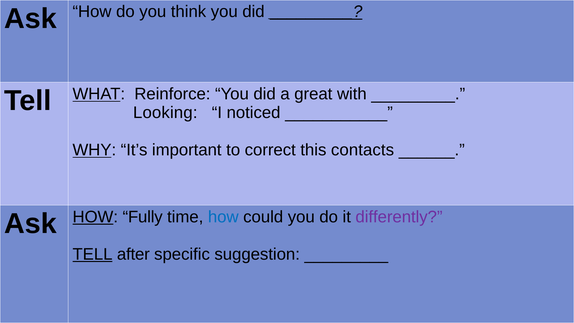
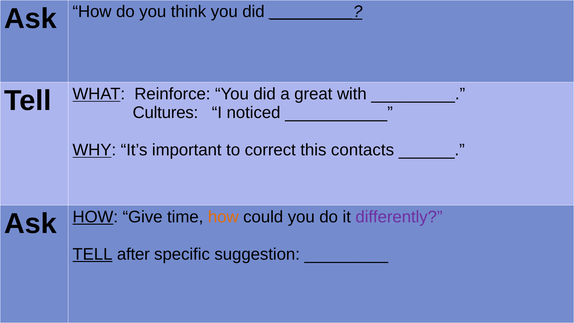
Looking: Looking -> Cultures (165, 113)
Fully: Fully -> Give (143, 217)
how colour: blue -> orange (223, 217)
